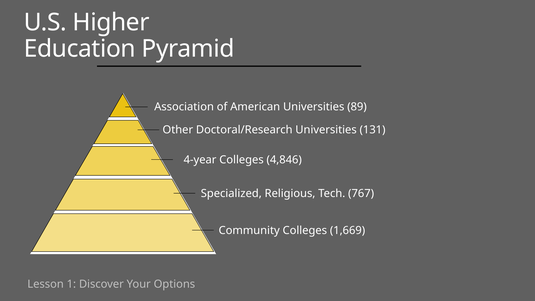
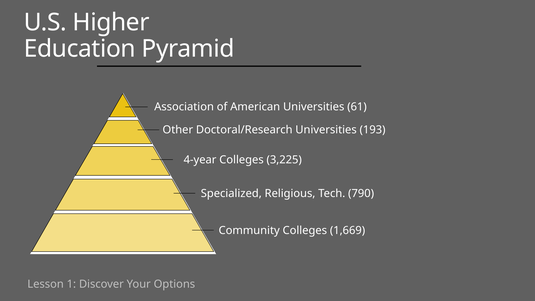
89: 89 -> 61 (357, 107)
131: 131 -> 193 (373, 130)
4,846: 4,846 -> 3,225 (284, 160)
767: 767 -> 790 (361, 193)
